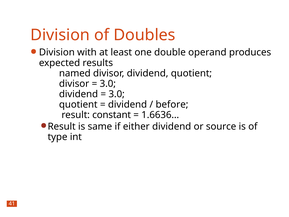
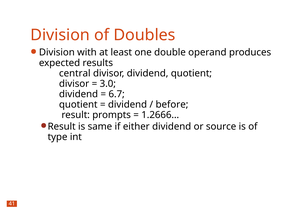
named: named -> central (75, 73)
3.0: 3.0 -> 6.7 (117, 94)
constant: constant -> prompts (112, 115)
1.6636…: 1.6636… -> 1.2666… (160, 115)
